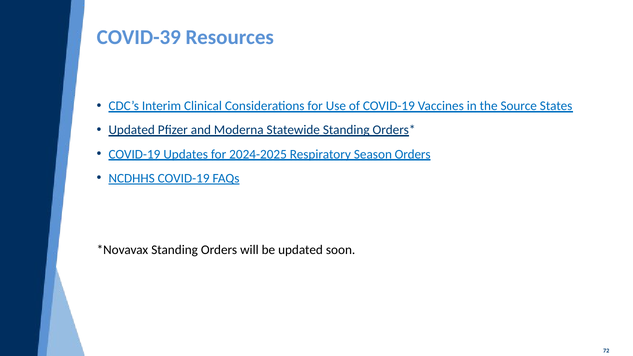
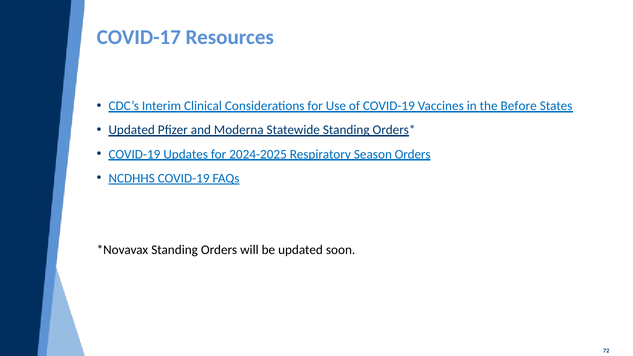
COVID-39: COVID-39 -> COVID-17 (139, 37)
Source: Source -> Before (519, 106)
